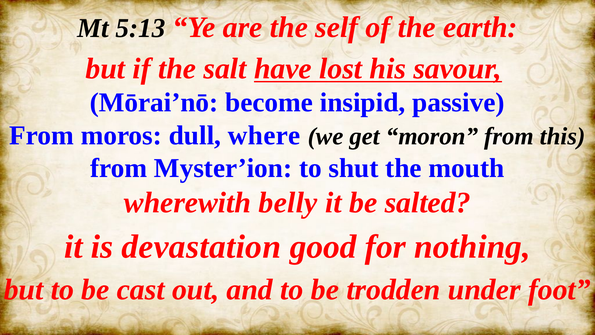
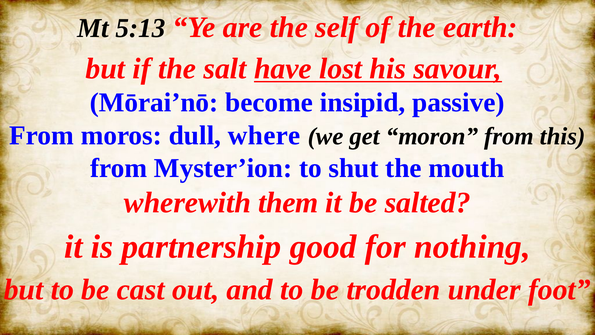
belly: belly -> them (288, 202)
devastation: devastation -> partnership (201, 247)
